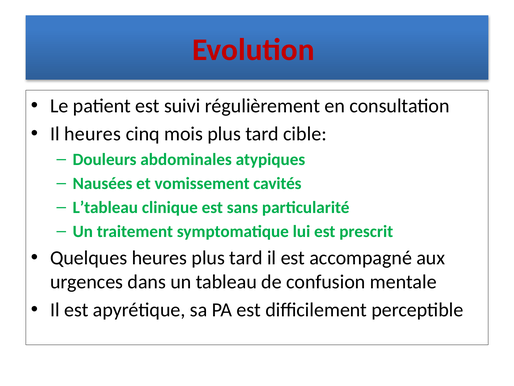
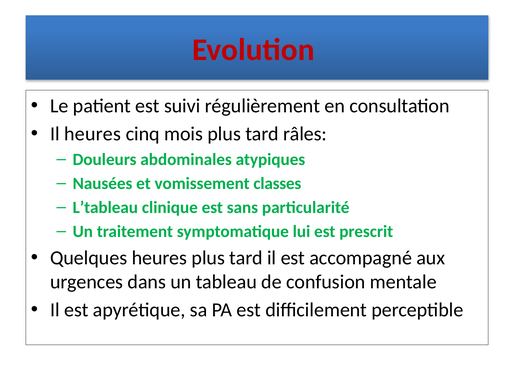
cible: cible -> râles (305, 134)
cavités: cavités -> classes (277, 183)
